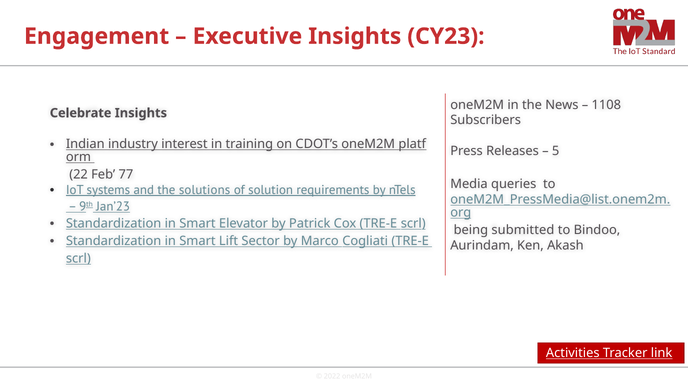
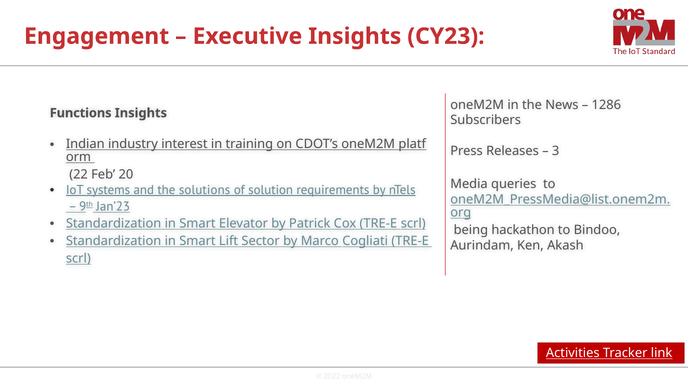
1108: 1108 -> 1286 (606, 105)
Celebrate: Celebrate -> Functions (81, 113)
5: 5 -> 3 (556, 151)
77: 77 -> 20 (126, 174)
submitted: submitted -> hackathon (523, 230)
